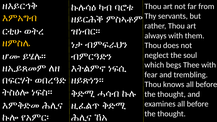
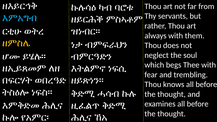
እምአግብ colour: yellow -> light blue (20, 18)
